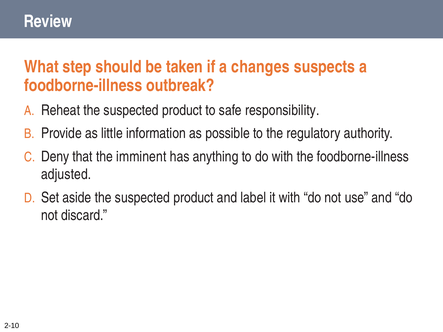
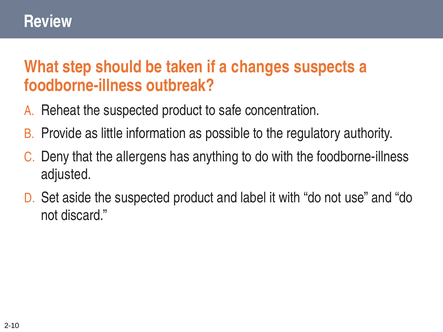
responsibility: responsibility -> concentration (282, 110)
imminent: imminent -> allergens (141, 157)
